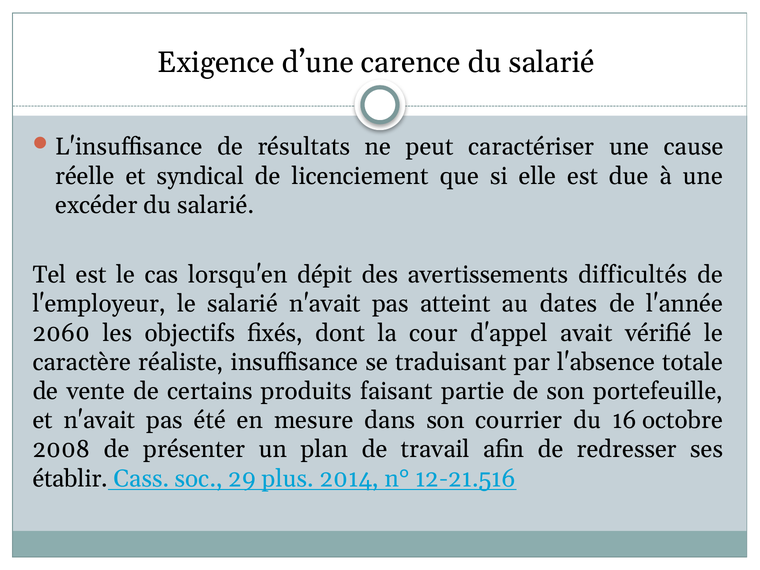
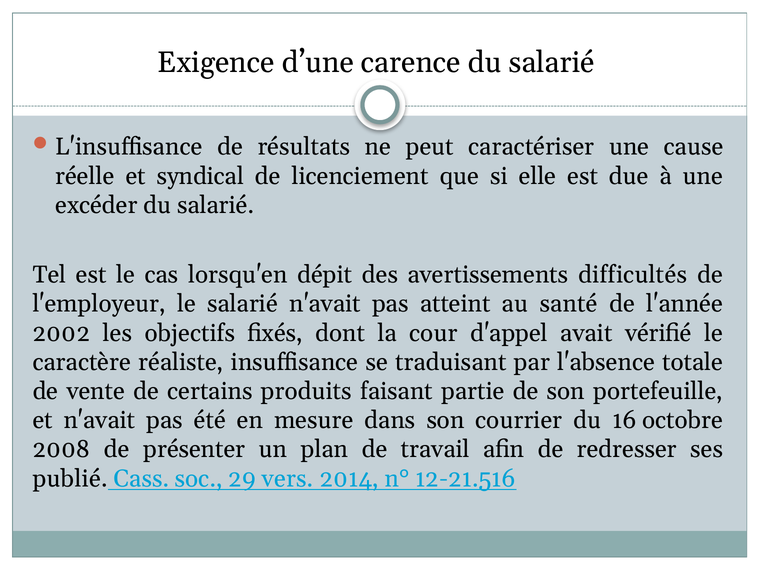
dates: dates -> santé (569, 304)
2060: 2060 -> 2002 (61, 333)
établir: établir -> publié (70, 479)
plus: plus -> vers (288, 479)
